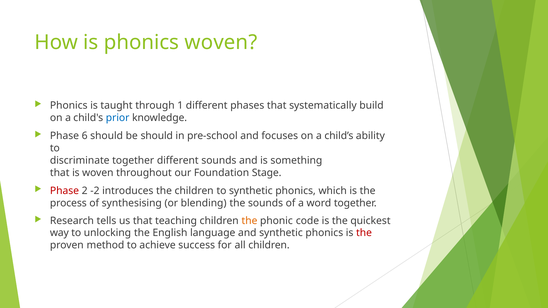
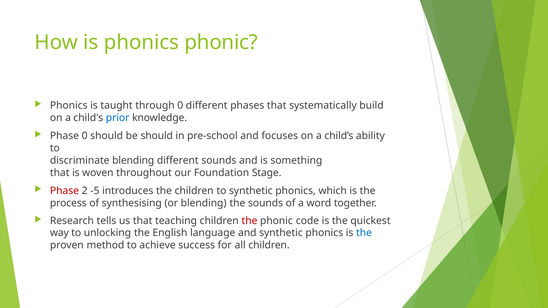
phonics woven: woven -> phonic (221, 42)
through 1: 1 -> 0 (180, 106)
Phase 6: 6 -> 0 (85, 136)
discriminate together: together -> blending (133, 161)
-2: -2 -> -5 (95, 191)
the colour: orange -> red (249, 221)
the colour: red -> blue (364, 233)
